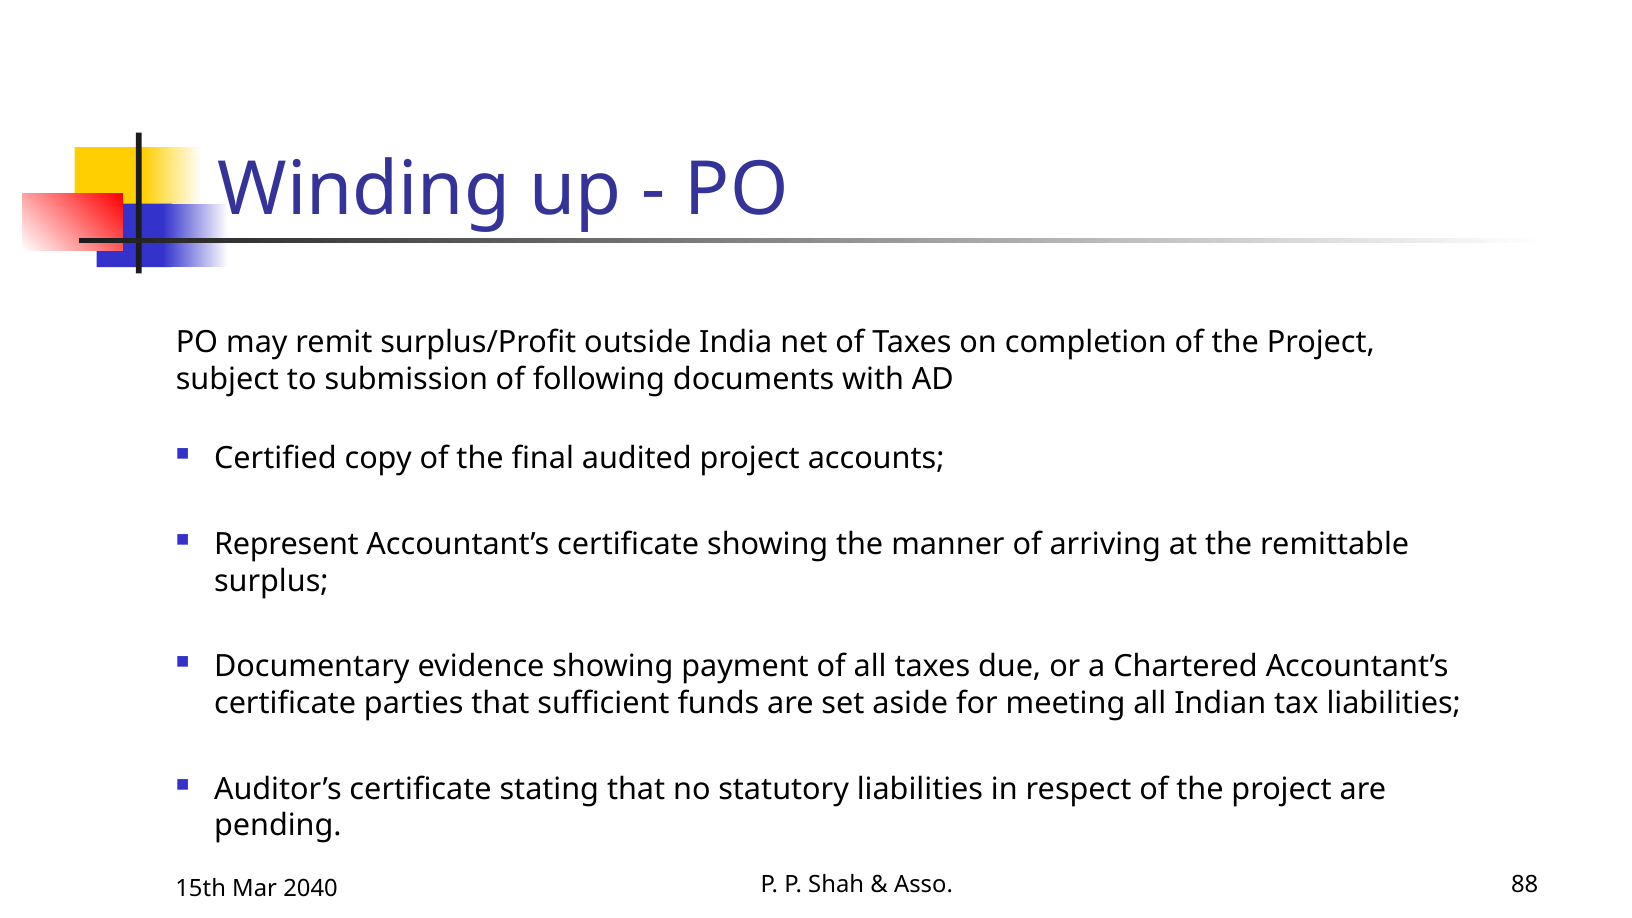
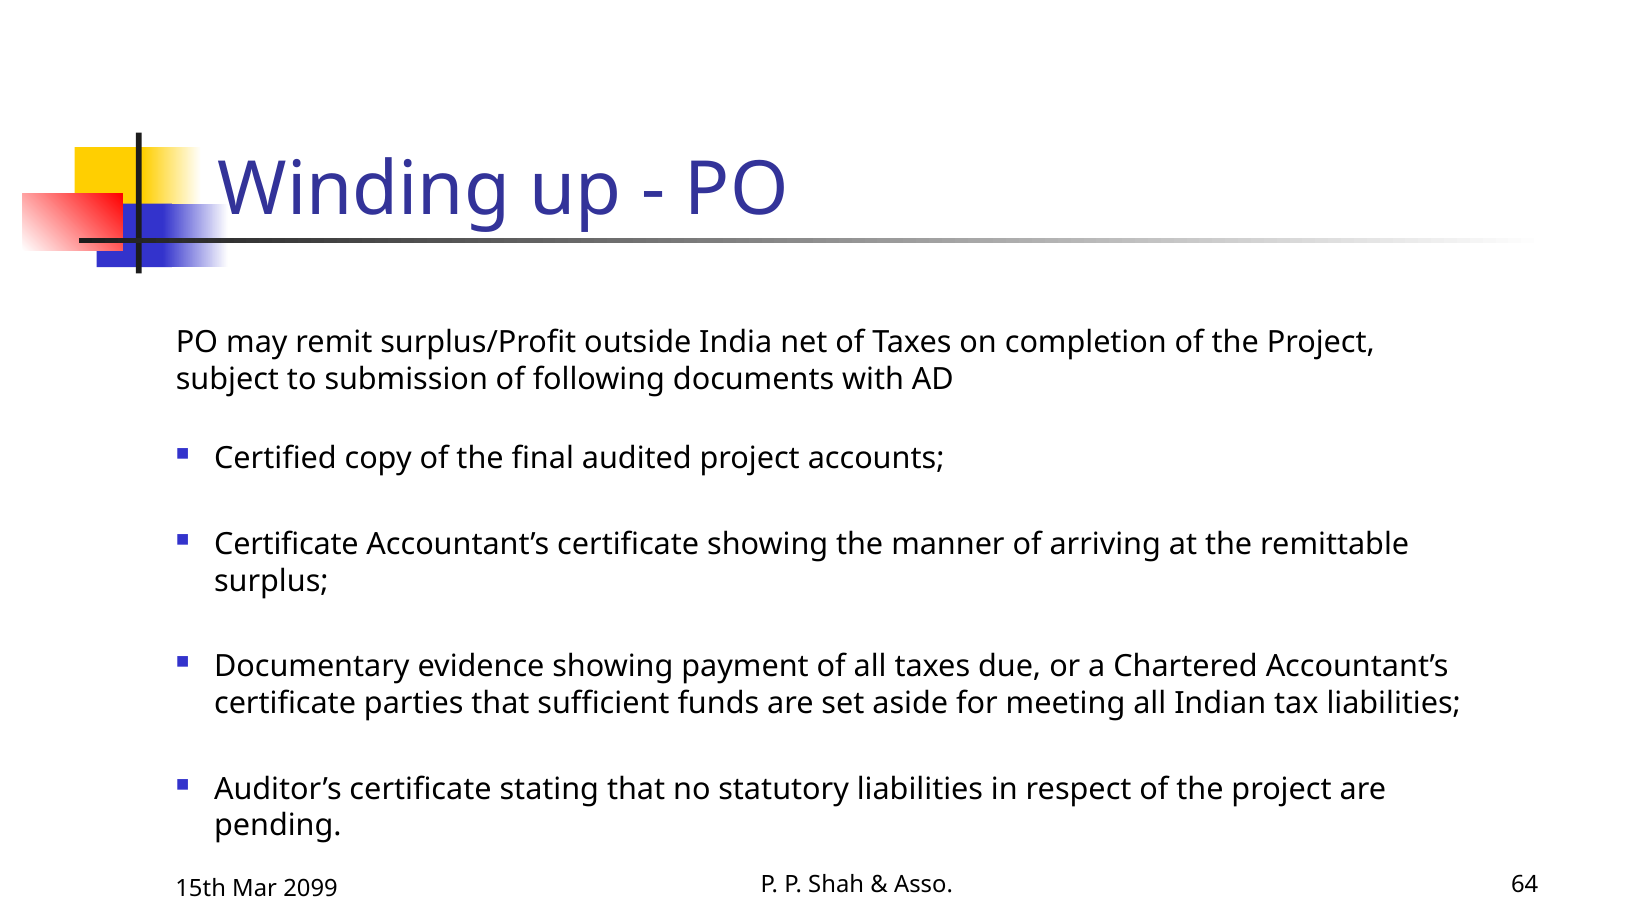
Represent: Represent -> Certificate (286, 544)
88: 88 -> 64 (1525, 885)
2040: 2040 -> 2099 (311, 889)
